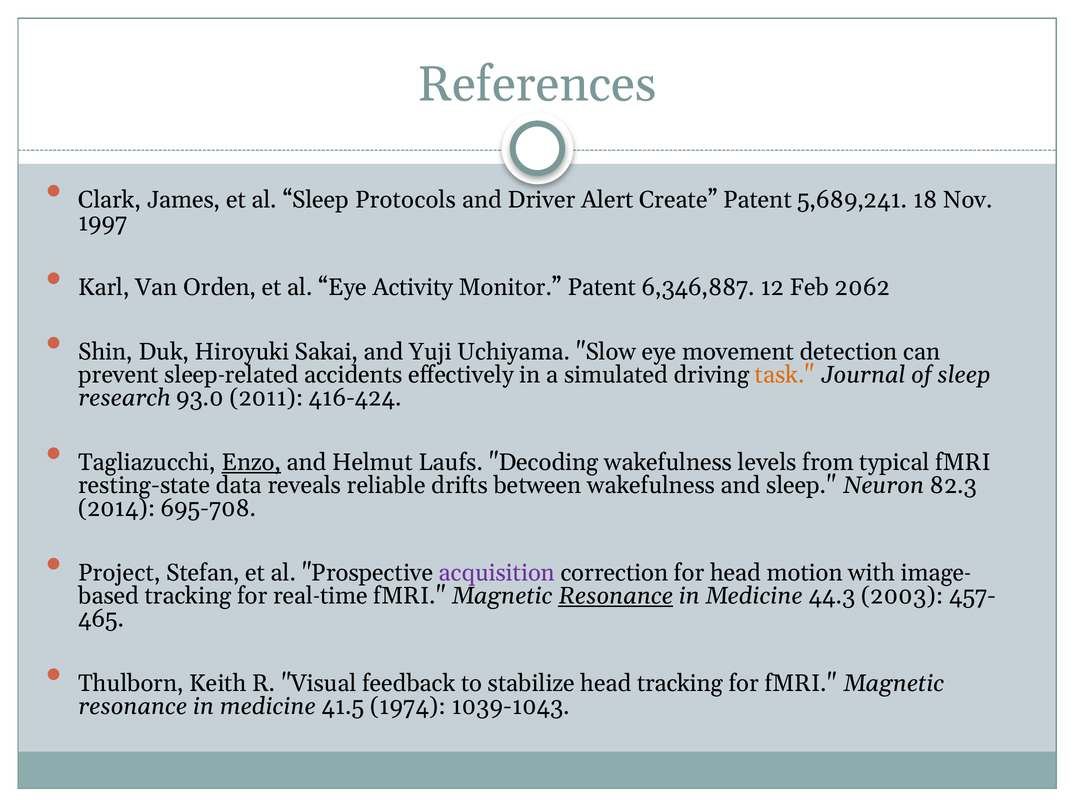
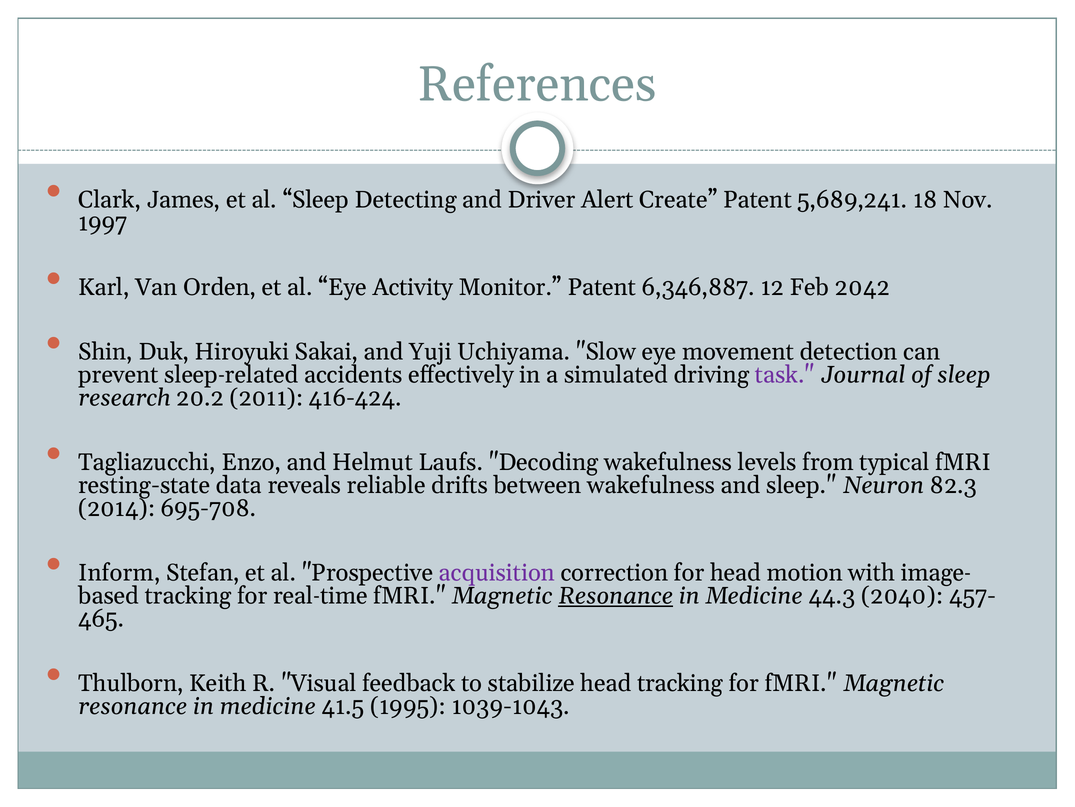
Protocols: Protocols -> Detecting (406, 200)
2062: 2062 -> 2042 (862, 287)
task colour: orange -> purple (785, 375)
93.0: 93.0 -> 20.2 (200, 398)
Enzo underline: present -> none (251, 462)
Project: Project -> Inform (119, 572)
2003: 2003 -> 2040 (902, 595)
1974: 1974 -> 1995 (408, 706)
